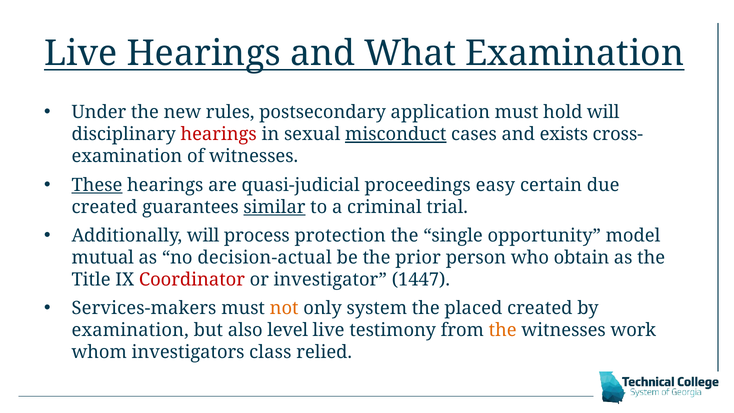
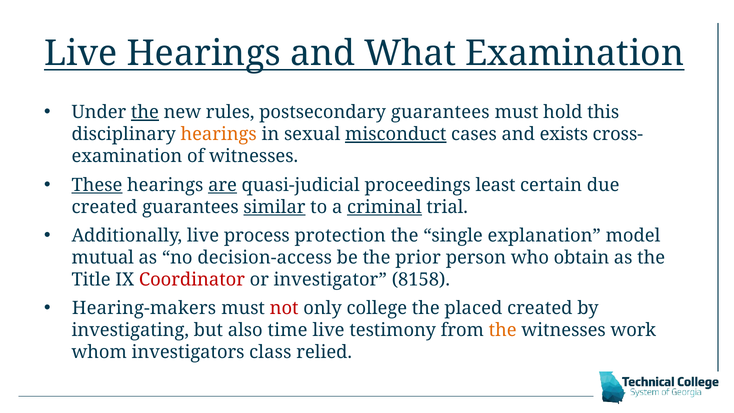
the underline: none -> present (145, 112)
postsecondary application: application -> guarantees (440, 112)
hold will: will -> this (603, 112)
hearings colour: red -> orange (219, 134)
are underline: none -> present (223, 185)
easy: easy -> least (496, 185)
criminal underline: none -> present (384, 207)
Additionally will: will -> live (203, 235)
opportunity: opportunity -> explanation (544, 235)
decision-actual: decision-actual -> decision-access (265, 257)
1447: 1447 -> 8158 (421, 280)
Services-makers: Services-makers -> Hearing-makers (144, 308)
not colour: orange -> red (284, 308)
system: system -> college (377, 308)
examination: examination -> investigating (130, 330)
level: level -> time (288, 330)
